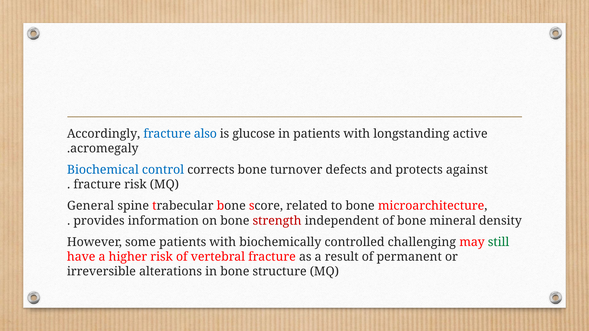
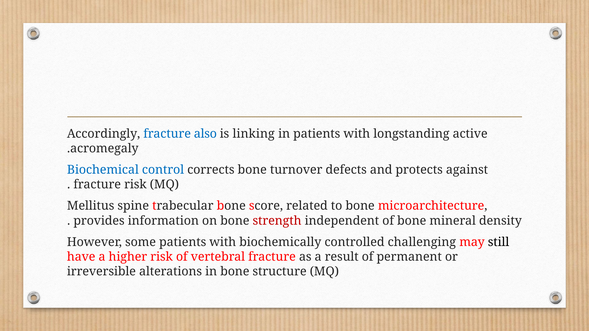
glucose: glucose -> linking (254, 134)
General: General -> Mellitus (91, 206)
still colour: green -> black (499, 242)
